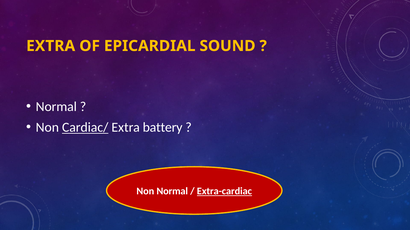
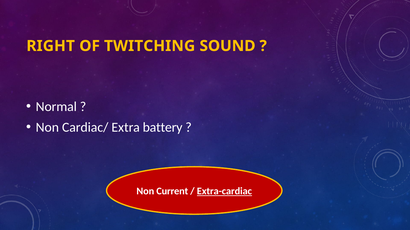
EXTRA: EXTRA -> RIGHT (51, 46)
EPICARDIAL: EPICARDIAL -> TWITCHING (150, 46)
Cardiac/ underline: present -> none (85, 128)
Non Normal: Normal -> Current (172, 192)
